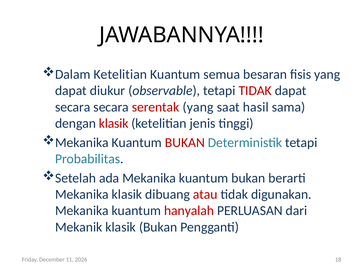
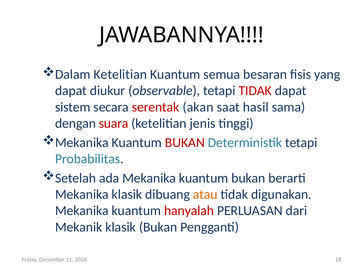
secara: secara -> sistem (73, 107)
serentak yang: yang -> akan (198, 107)
dengan klasik: klasik -> suara (114, 124)
atau colour: red -> orange (205, 195)
